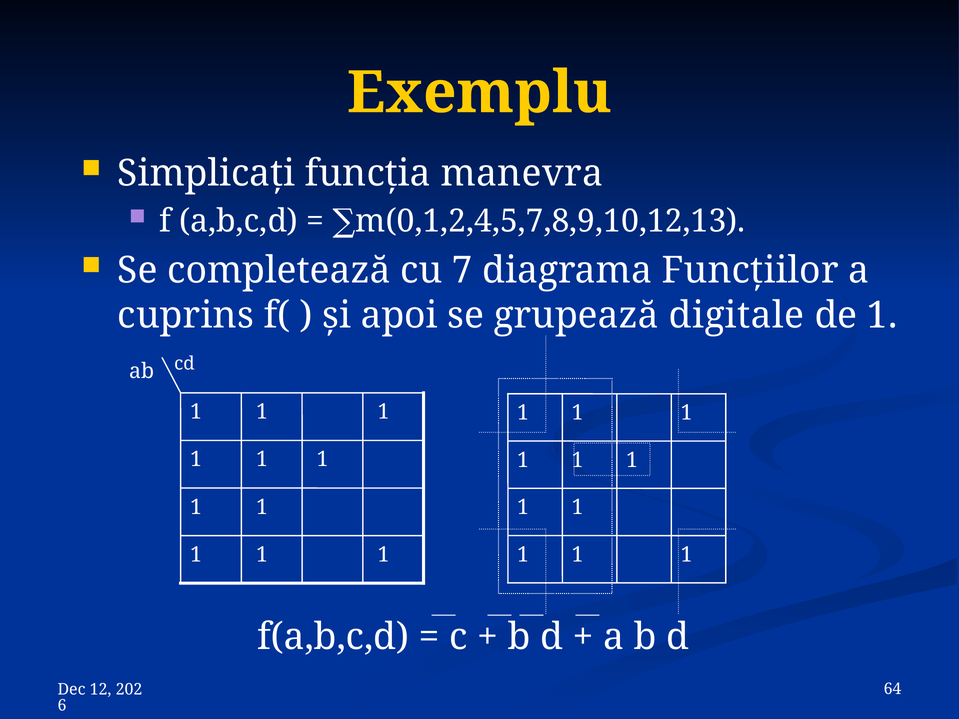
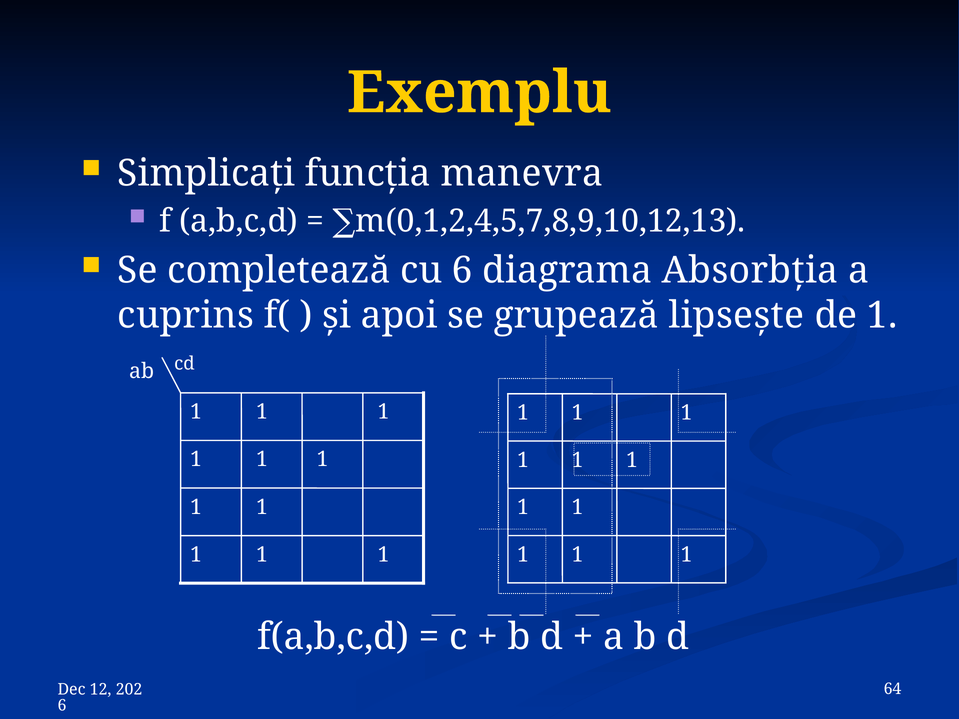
cu 7: 7 -> 6 (462, 271)
Funcţiilor: Funcţiilor -> Absorbţia (750, 271)
digitale: digitale -> lipseşte (737, 315)
